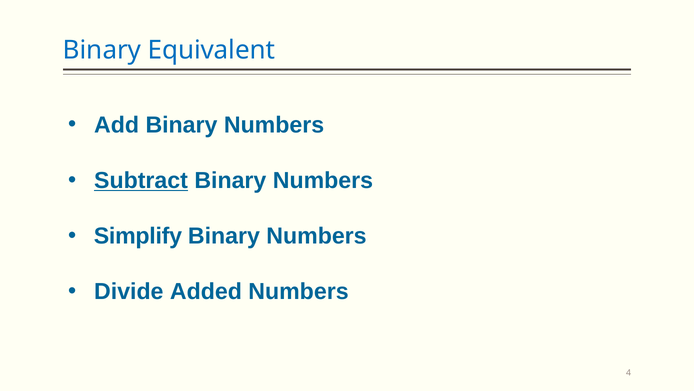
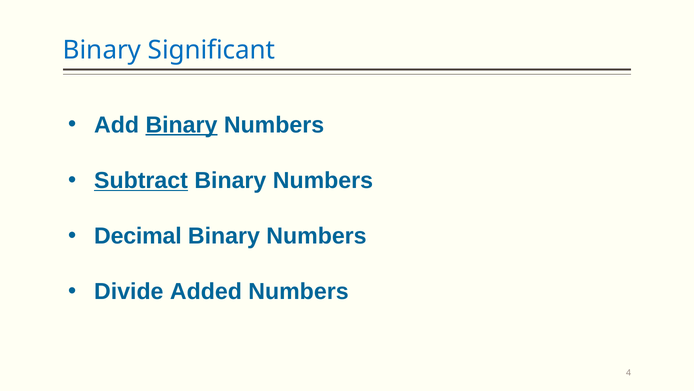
Equivalent: Equivalent -> Significant (211, 50)
Binary underline: none -> present (181, 125)
Simplify: Simplify -> Decimal (138, 236)
